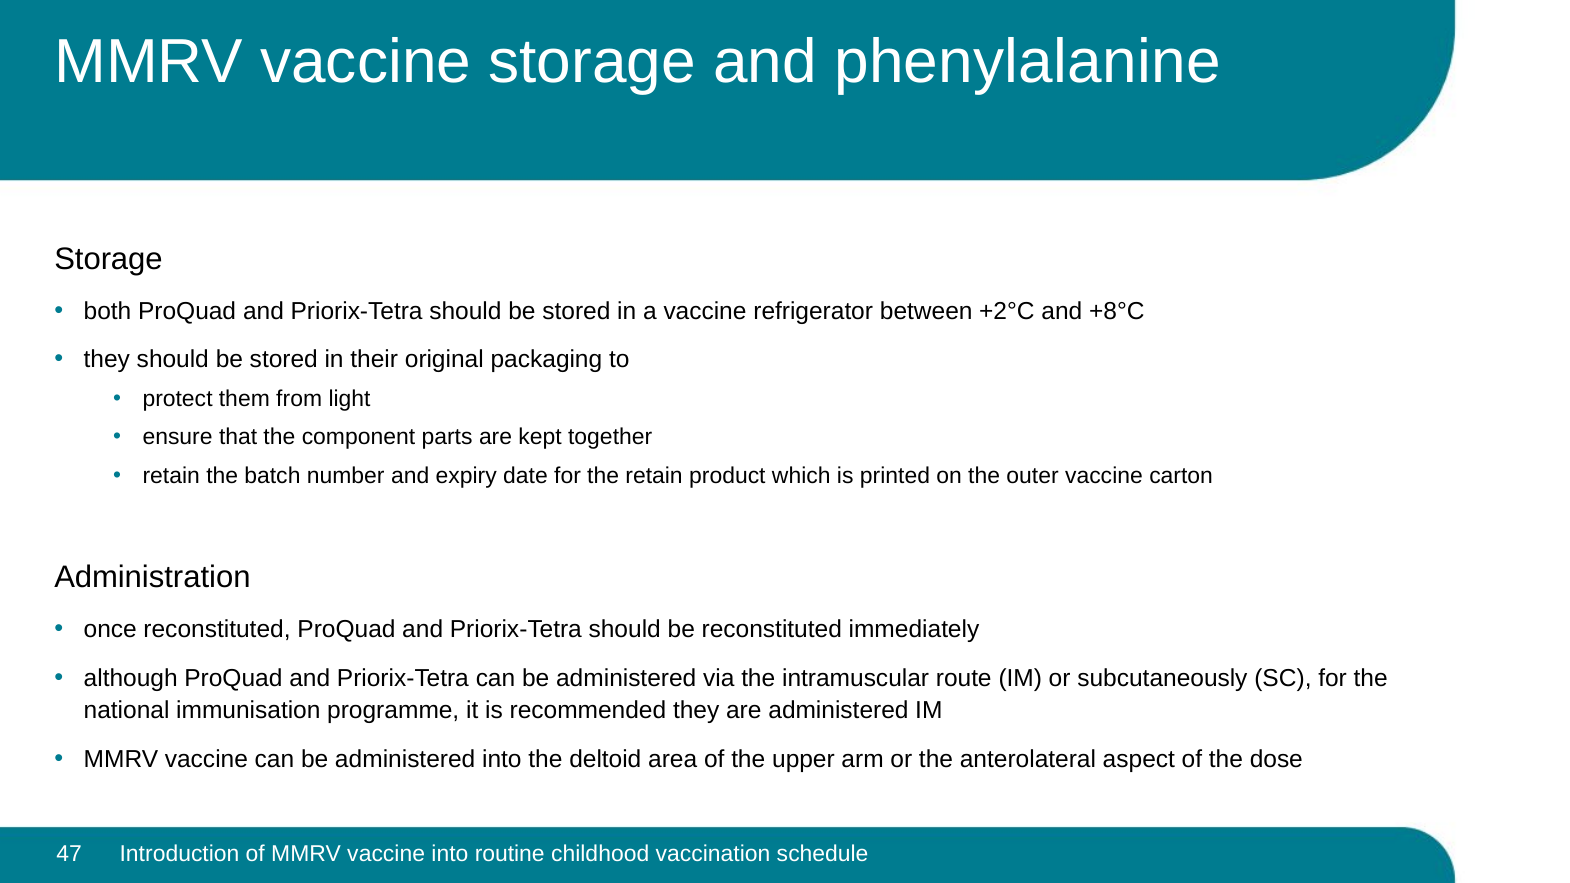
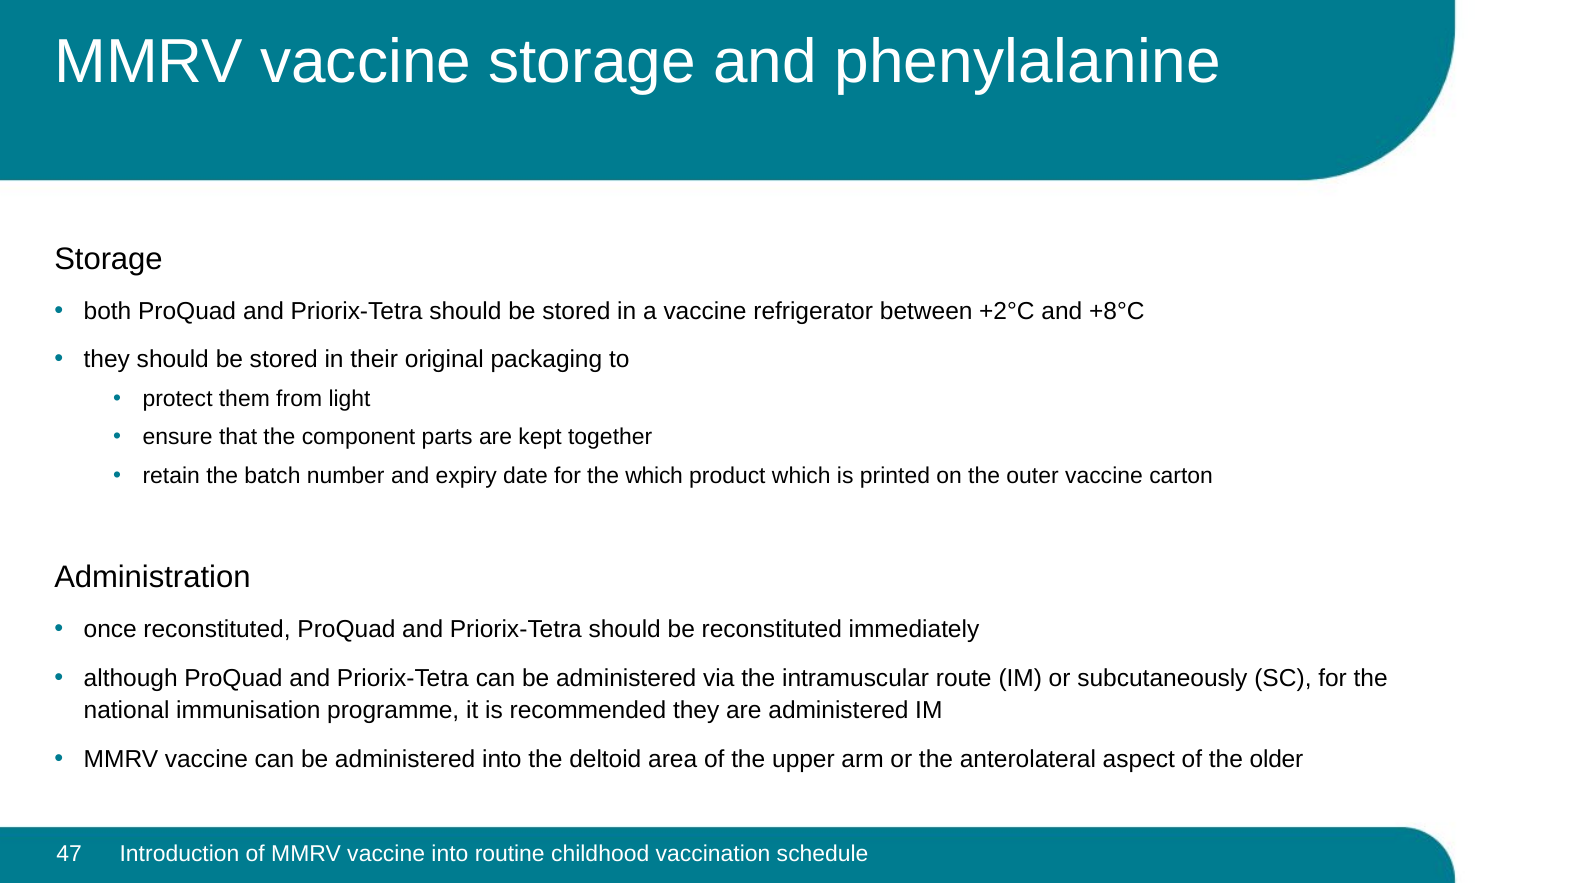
the retain: retain -> which (654, 476)
dose: dose -> older (1276, 760)
